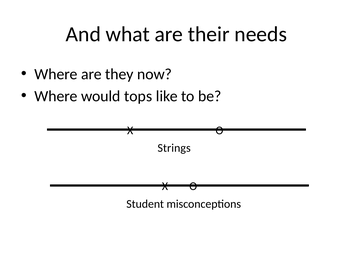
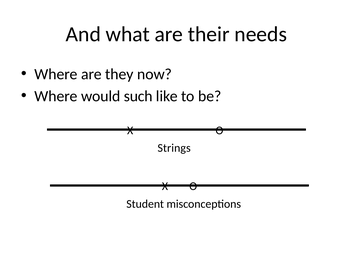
tops: tops -> such (138, 96)
